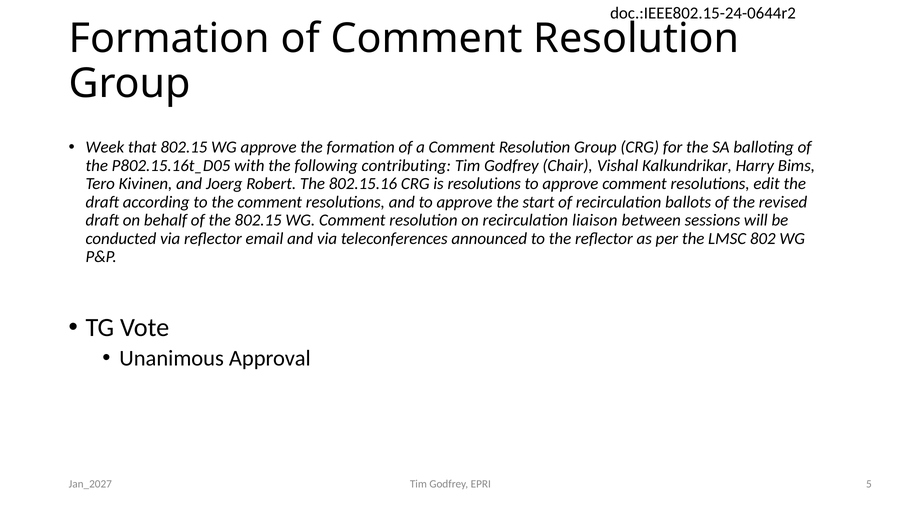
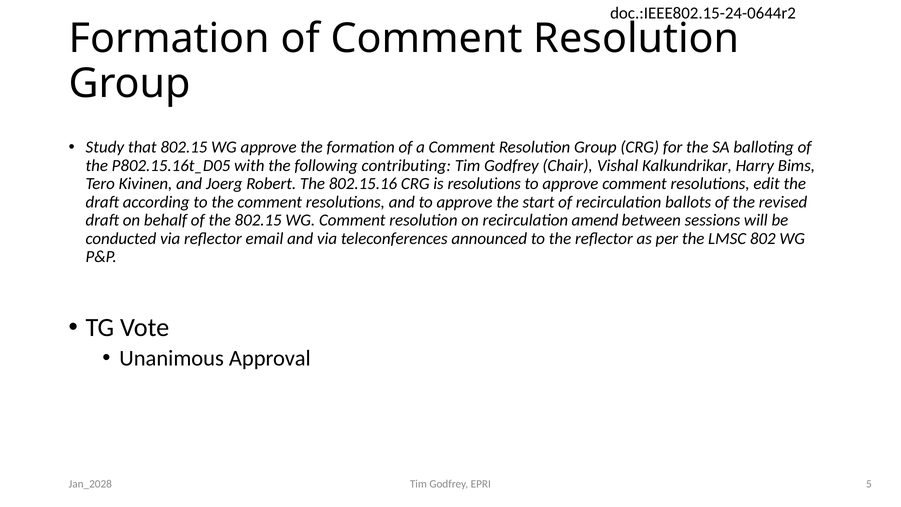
Week: Week -> Study (105, 147)
liaison: liaison -> amend (595, 220)
Jan_2027: Jan_2027 -> Jan_2028 (90, 484)
